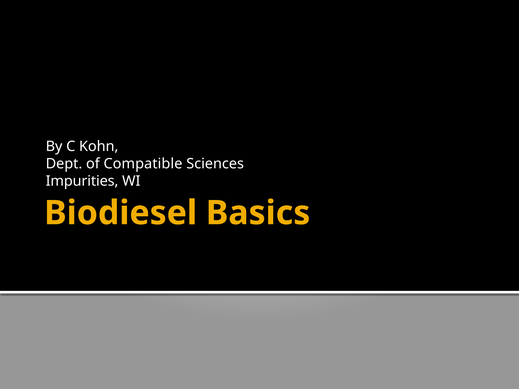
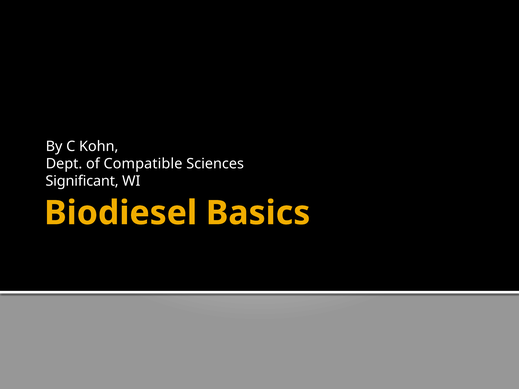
Impurities: Impurities -> Significant (82, 181)
